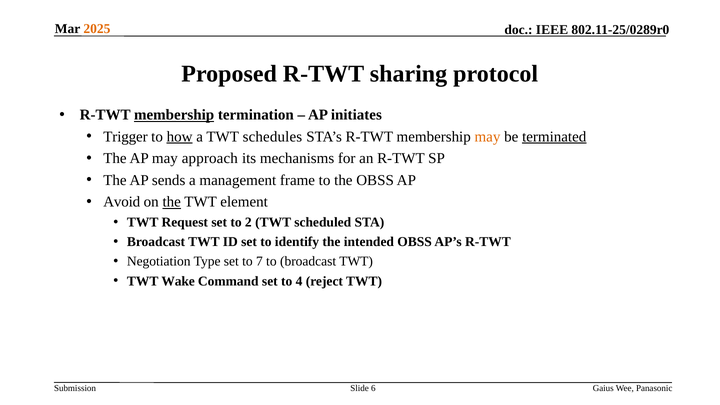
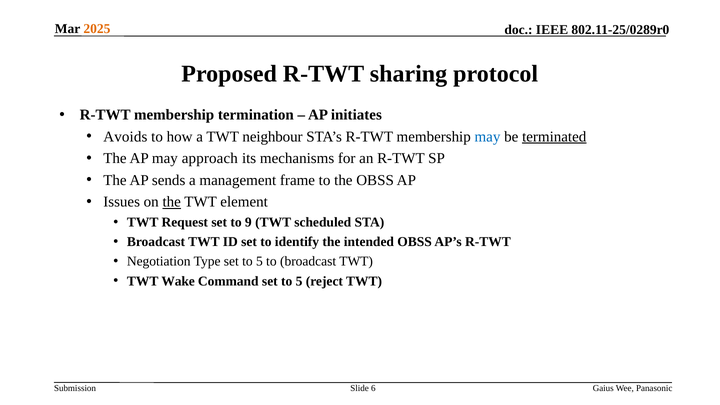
membership underline: present -> none (174, 115)
Trigger: Trigger -> Avoids (125, 137)
how underline: present -> none (180, 137)
schedules: schedules -> neighbour (273, 137)
may colour: orange -> blue (487, 137)
Avoid: Avoid -> Issues (122, 202)
2: 2 -> 9 (248, 222)
Type set to 7: 7 -> 5 (259, 262)
Command set to 4: 4 -> 5 (299, 281)
